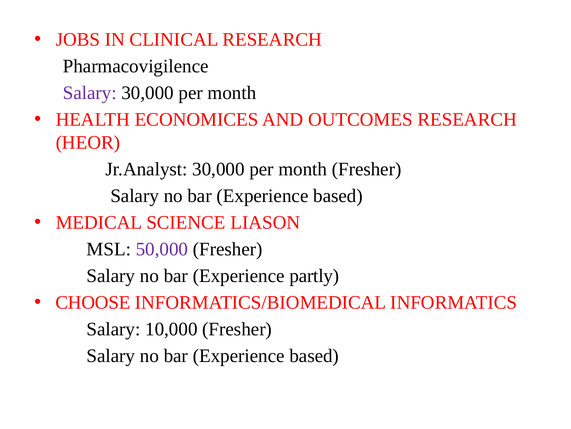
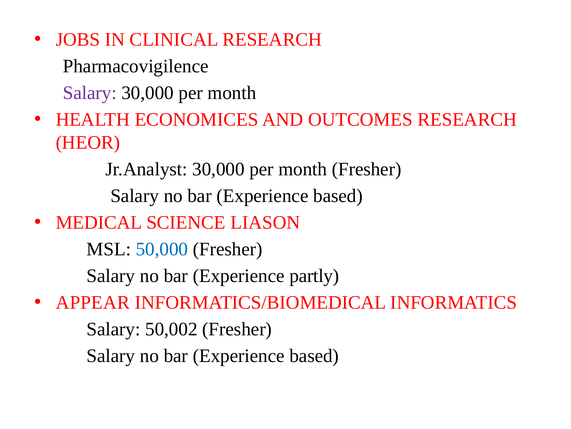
50,000 colour: purple -> blue (162, 249)
CHOOSE: CHOOSE -> APPEAR (93, 302)
10,000: 10,000 -> 50,002 (171, 329)
